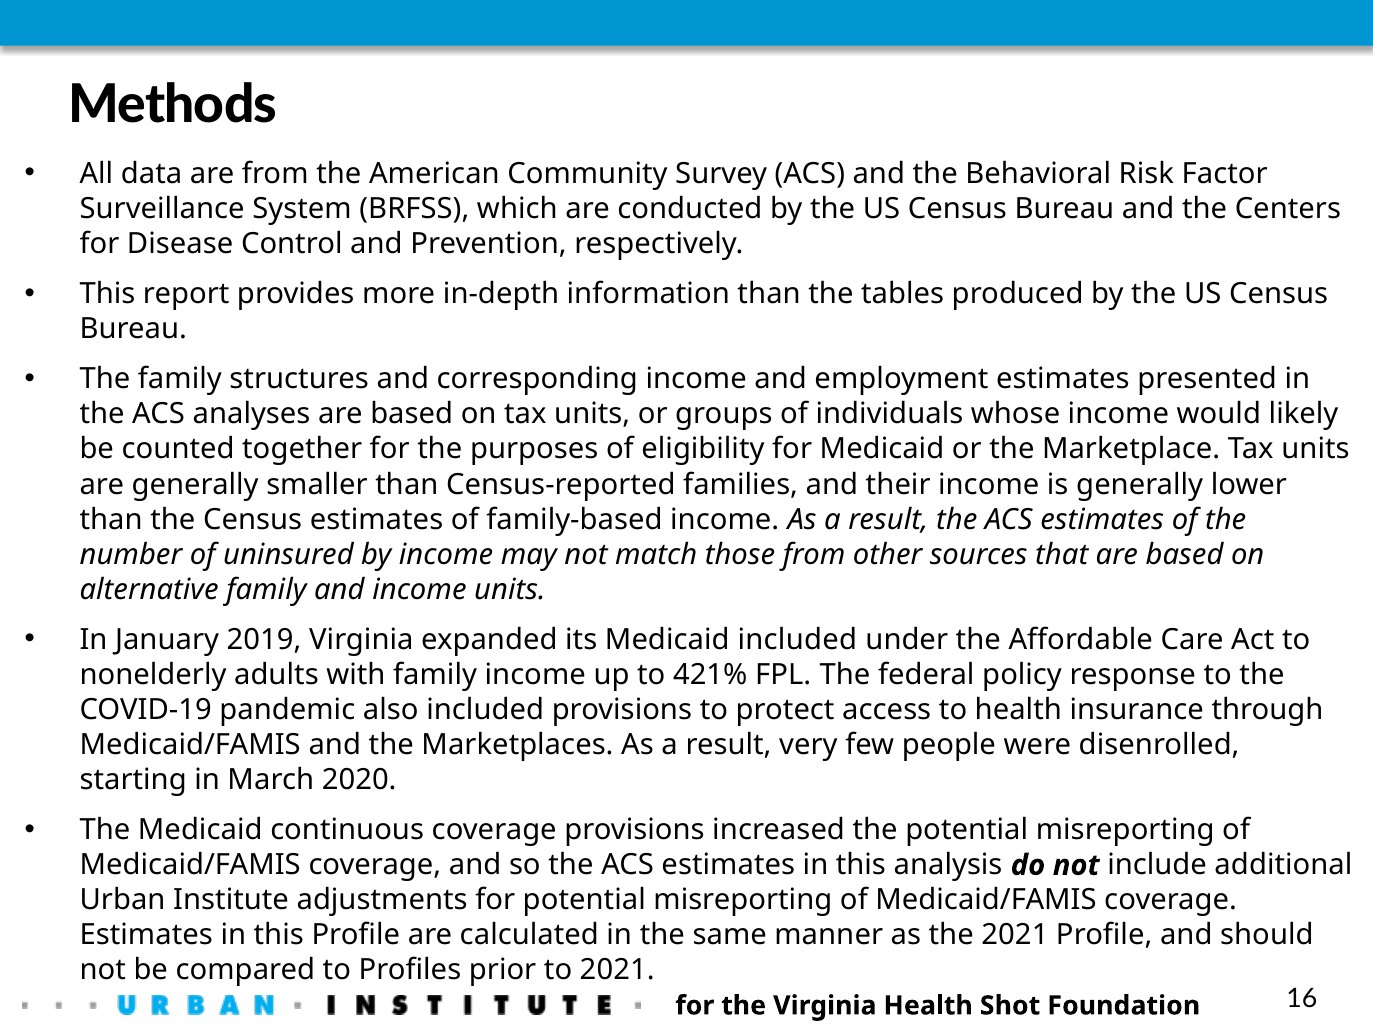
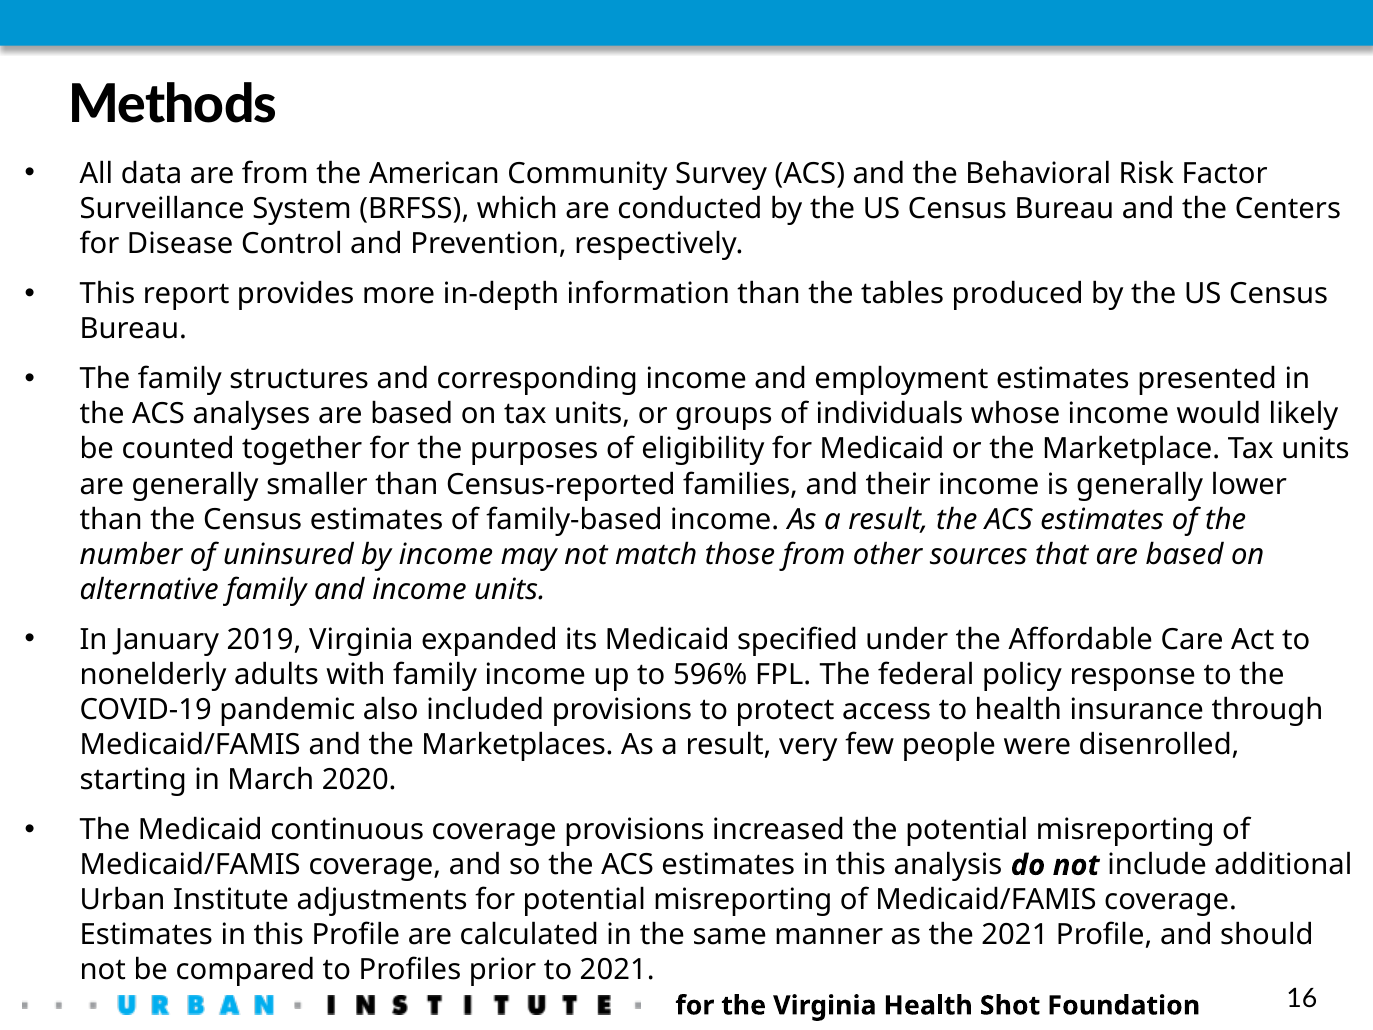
Medicaid included: included -> specified (798, 640)
421%: 421% -> 596% (710, 675)
